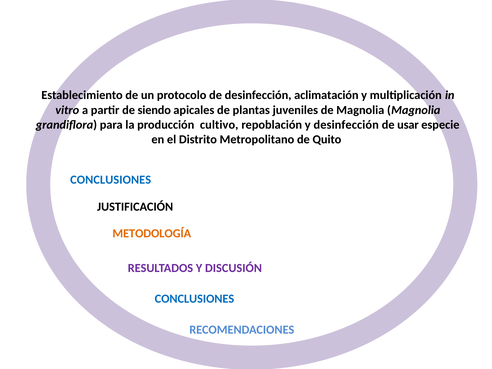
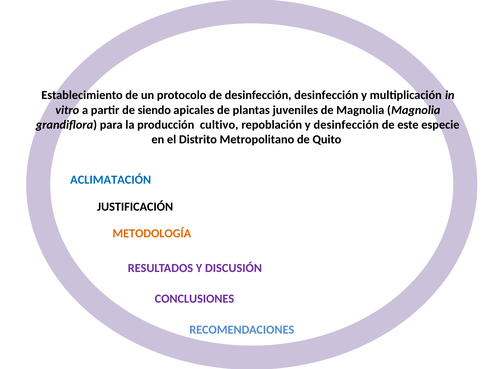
desinfección aclimatación: aclimatación -> desinfección (326, 95)
usar: usar -> este (408, 125)
CONCLUSIONES: CONCLUSIONES -> ACLIMATACIÓN (111, 180)
CONCLUSIONES colour: blue -> purple (194, 299)
